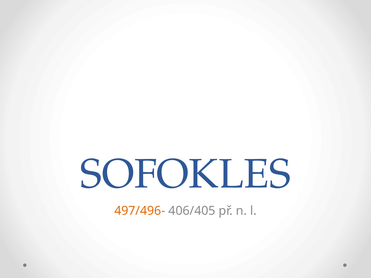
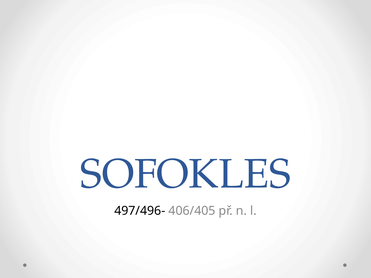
497/496- colour: orange -> black (140, 211)
